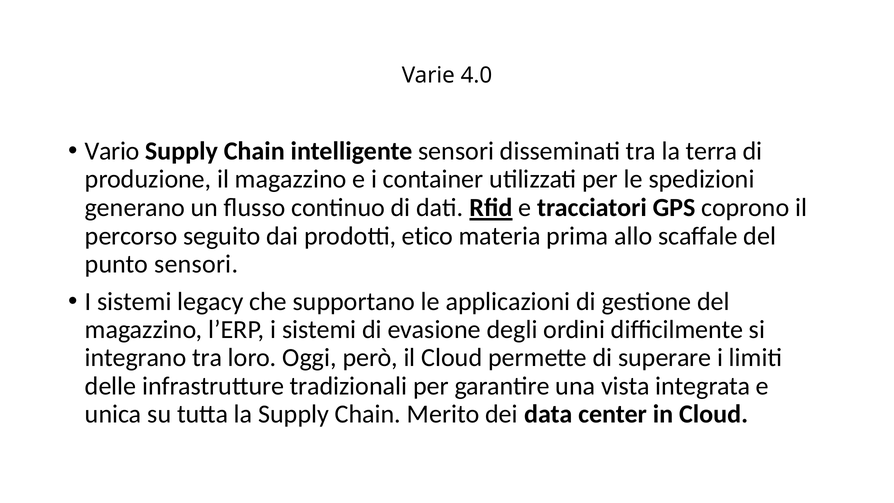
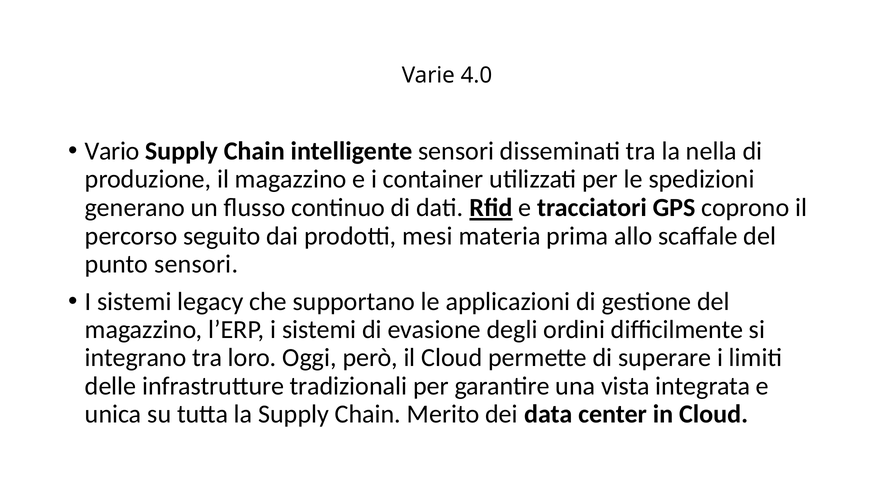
terra: terra -> nella (711, 151)
etico: etico -> mesi (427, 236)
